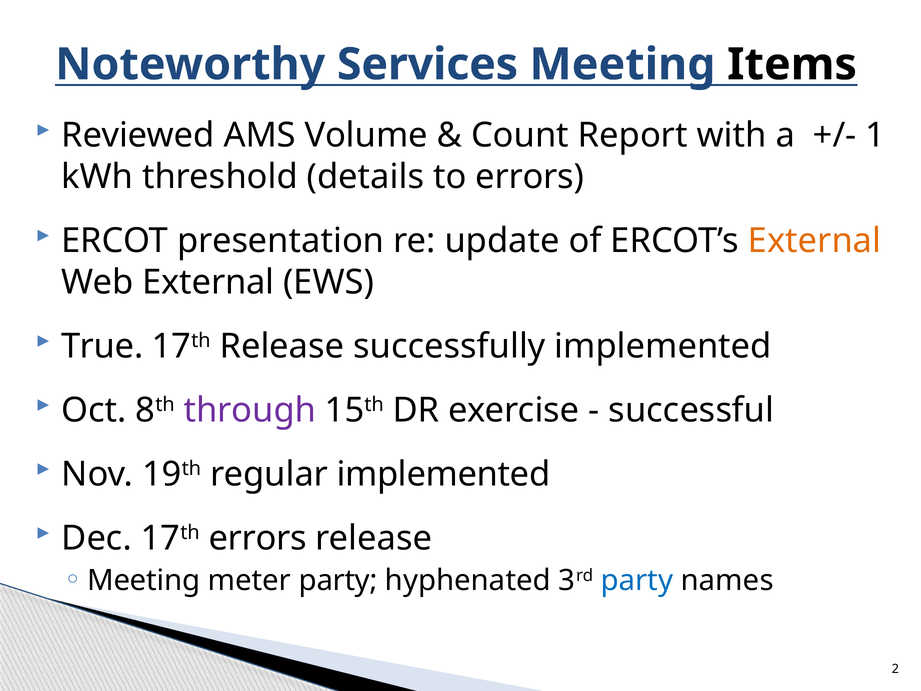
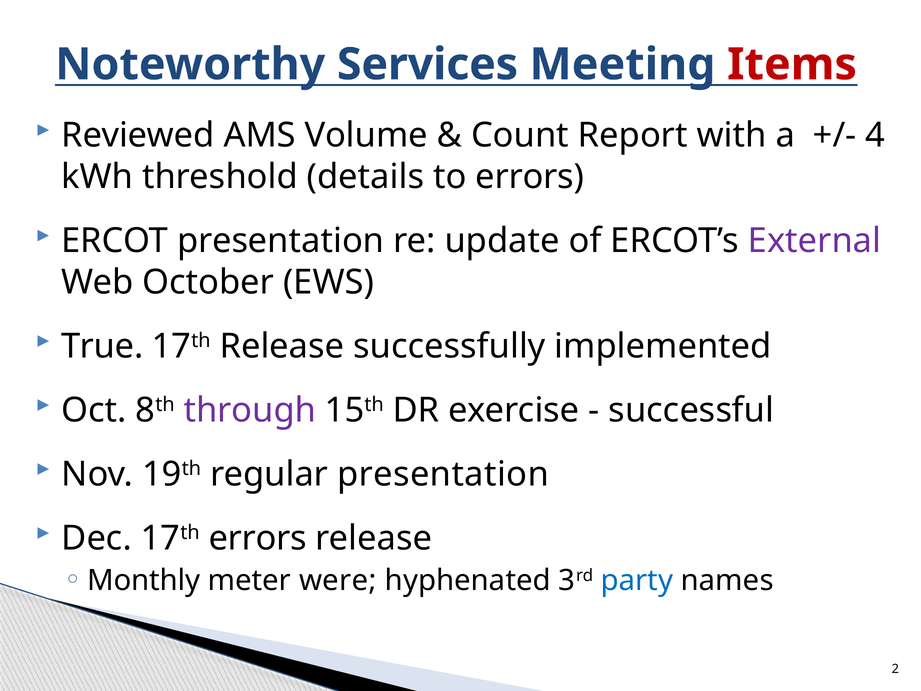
Items colour: black -> red (792, 64)
1: 1 -> 4 (875, 135)
External colour: orange -> purple (815, 241)
Web External: External -> October (208, 282)
regular implemented: implemented -> presentation (443, 474)
Meeting: Meeting -> Monthly (144, 580)
meter party: party -> were (338, 580)
